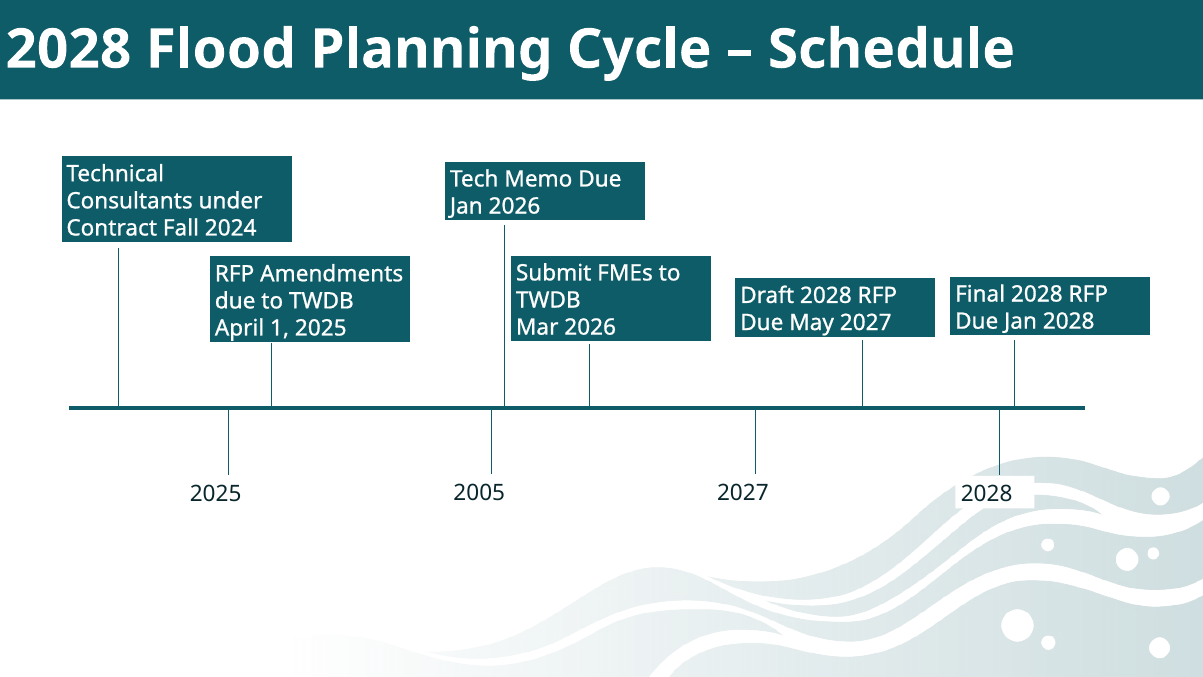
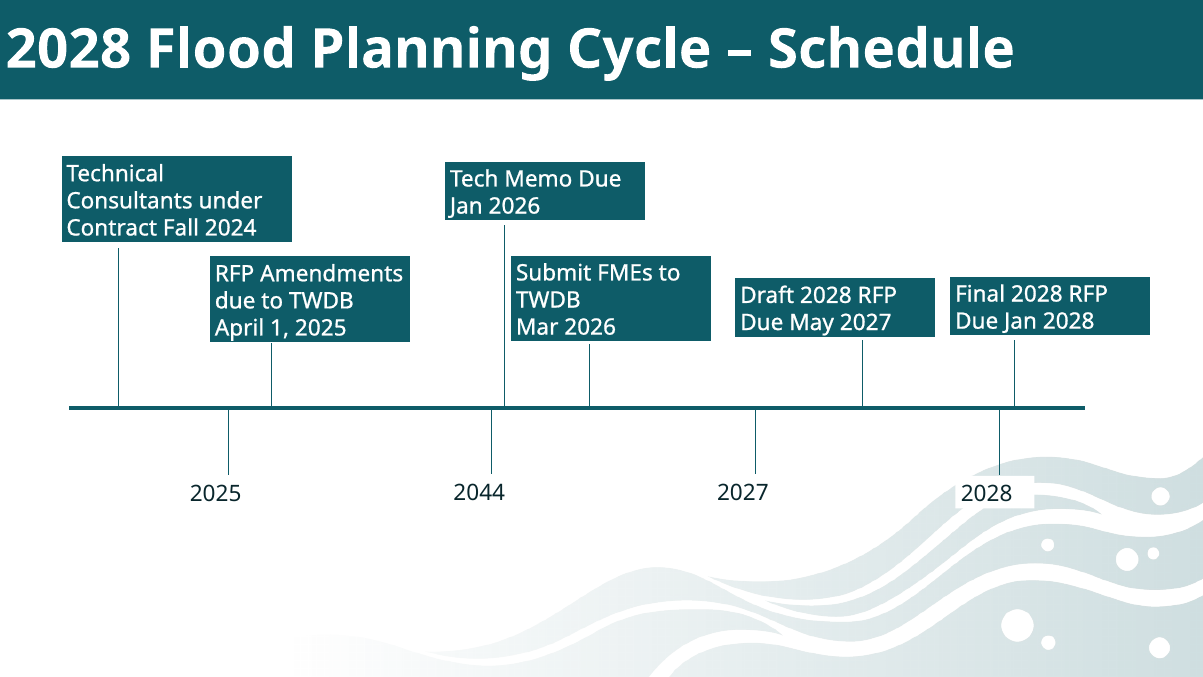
2005: 2005 -> 2044 (479, 493)
